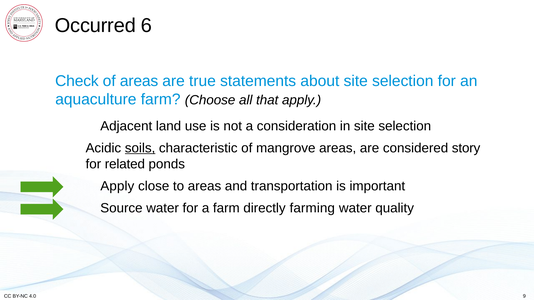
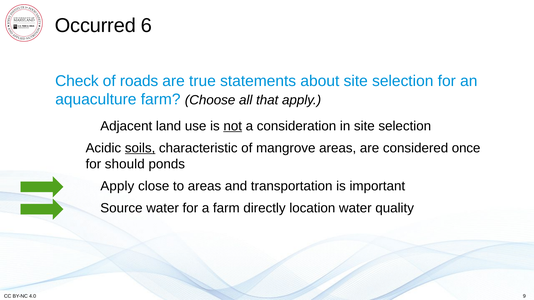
of areas: areas -> roads (139, 81)
not underline: none -> present (233, 126)
story: story -> once (466, 148)
related: related -> should (125, 164)
farming: farming -> location (312, 208)
